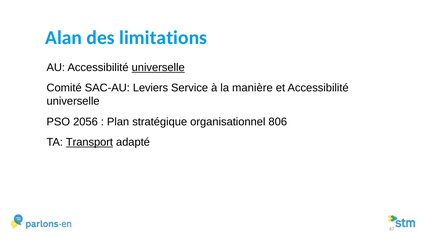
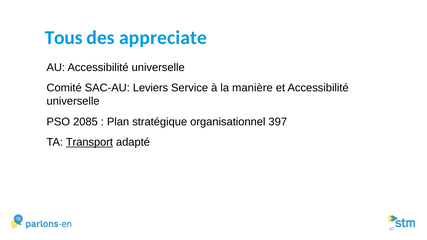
Alan: Alan -> Tous (64, 38)
limitations: limitations -> appreciate (163, 38)
universelle underline: present -> none (158, 68)
2056: 2056 -> 2085 (85, 122)
806: 806 -> 397 (278, 122)
